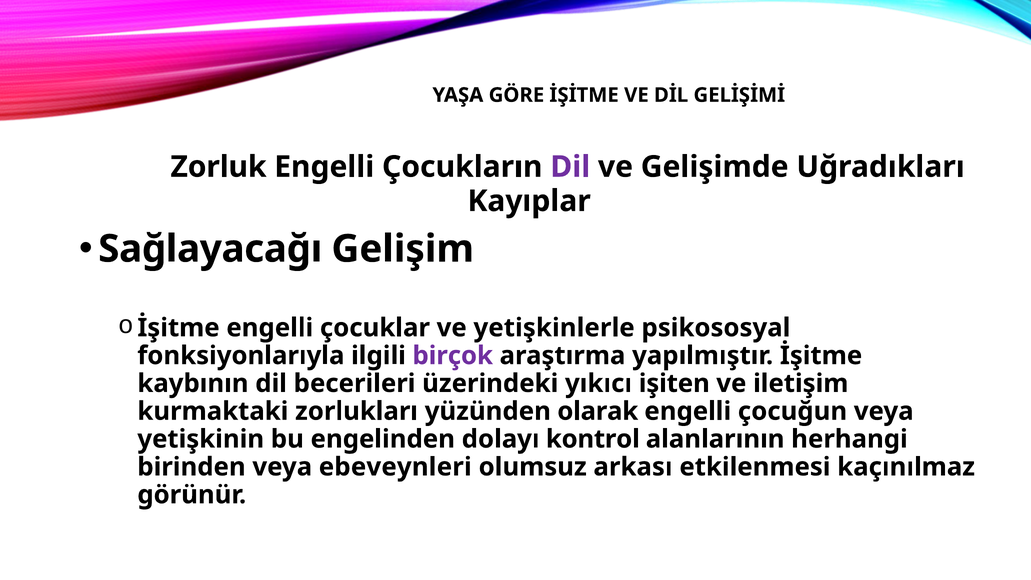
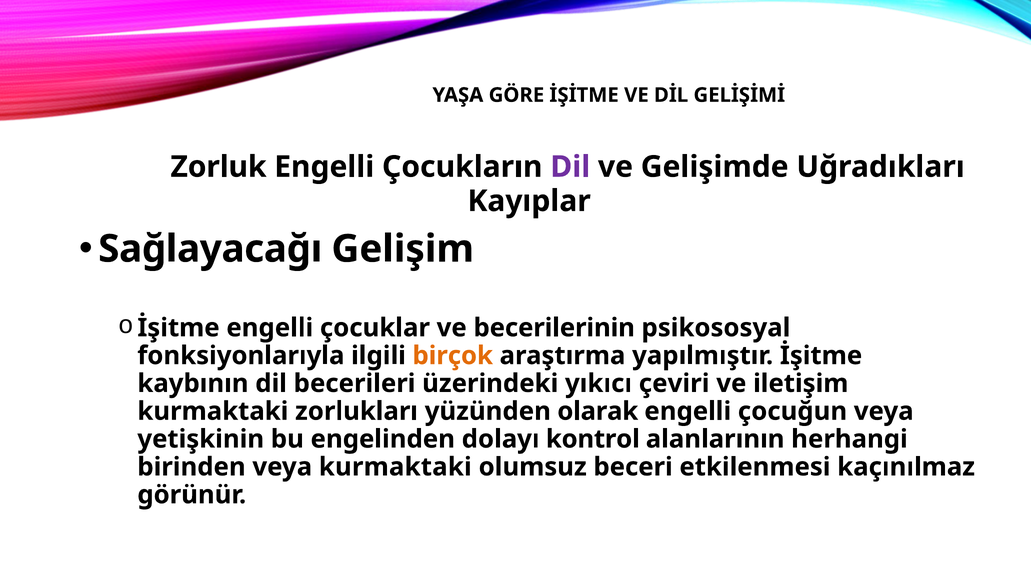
yetişkinlerle: yetişkinlerle -> becerilerinin (554, 328)
birçok colour: purple -> orange (453, 356)
işiten: işiten -> çeviri (674, 383)
veya ebeveynleri: ebeveynleri -> kurmaktaki (395, 467)
arkası: arkası -> beceri (633, 467)
